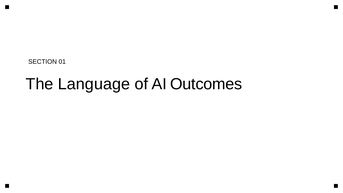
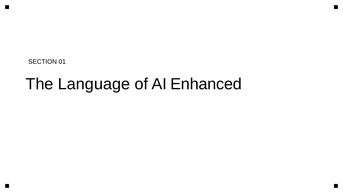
Outcomes: Outcomes -> Enhanced (206, 84)
